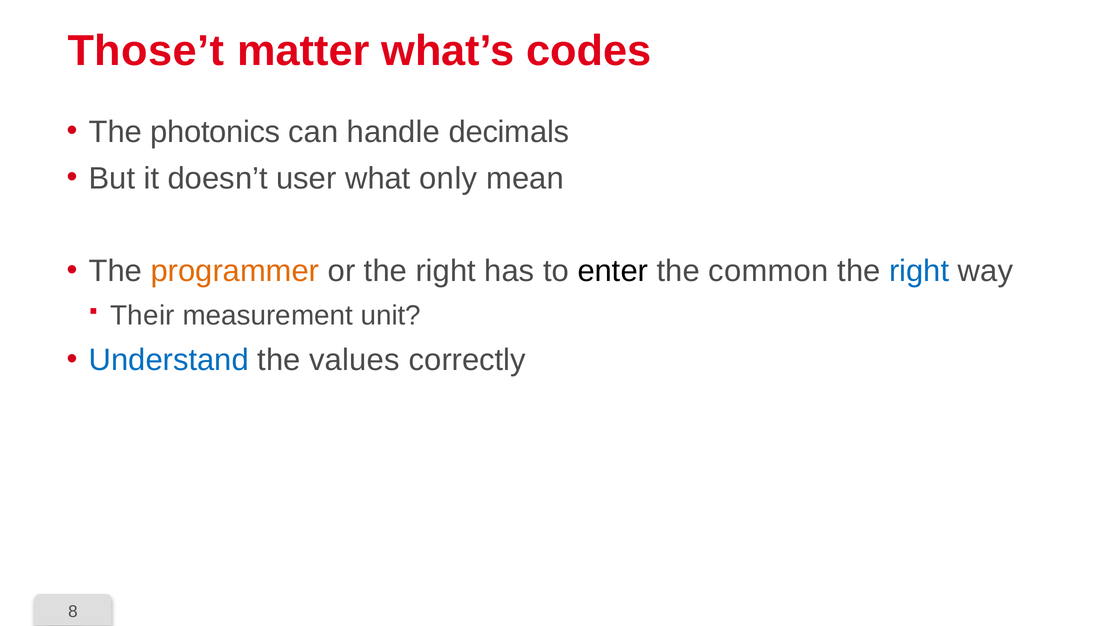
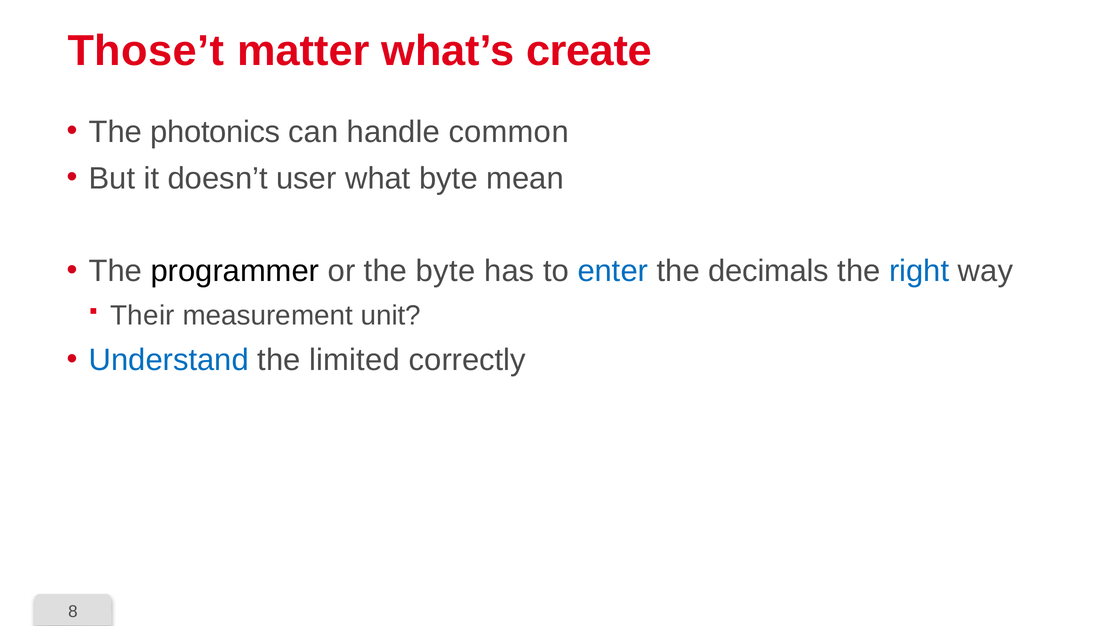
codes: codes -> create (589, 51)
decimals: decimals -> common (509, 132)
what only: only -> byte (448, 179)
programmer colour: orange -> black (235, 271)
or the right: right -> byte (446, 271)
enter colour: black -> blue (613, 271)
common: common -> decimals (769, 271)
values: values -> limited (354, 361)
